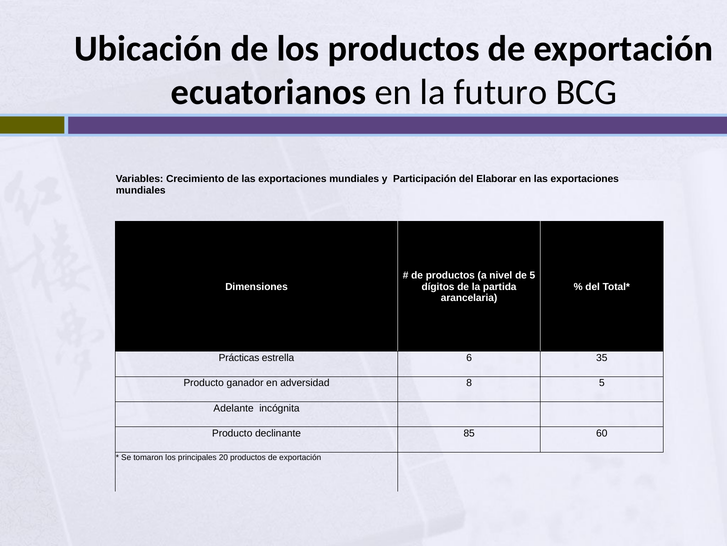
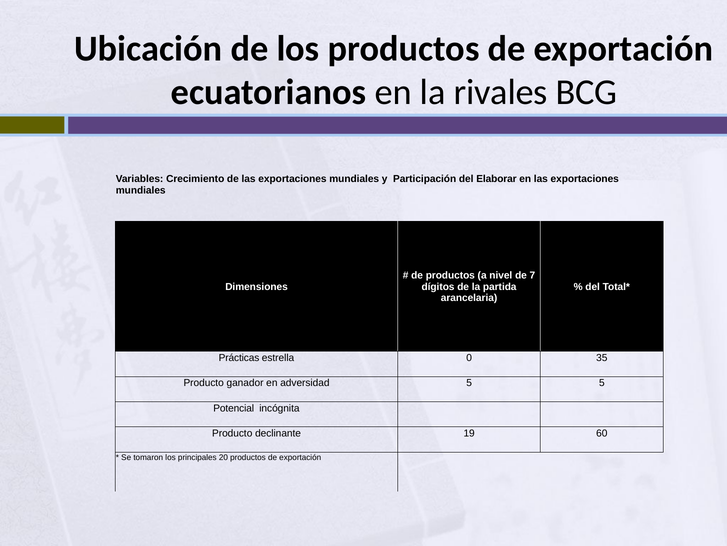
futuro: futuro -> rivales (501, 92)
de 5: 5 -> 7 (532, 275)
6: 6 -> 0 (469, 357)
adversidad 8: 8 -> 5 (469, 383)
Adelante: Adelante -> Potencial (234, 408)
85: 85 -> 19 (469, 433)
